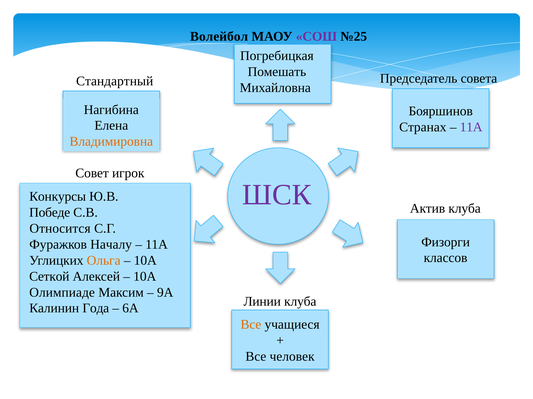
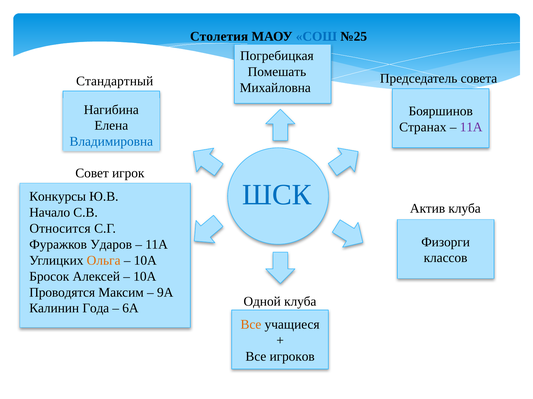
Волейбол: Волейбол -> Столетия (219, 36)
СОШ colour: purple -> blue (316, 36)
Владимировна colour: orange -> blue (111, 142)
ШСК colour: purple -> blue (277, 195)
Победе: Победе -> Начало (50, 213)
Началу: Началу -> Ударов (111, 245)
Сеткой: Сеткой -> Бросок (49, 277)
Олимпиаде: Олимпиаде -> Проводятся (62, 293)
Линии: Линии -> Одной (262, 302)
человек: человек -> игроков (292, 357)
